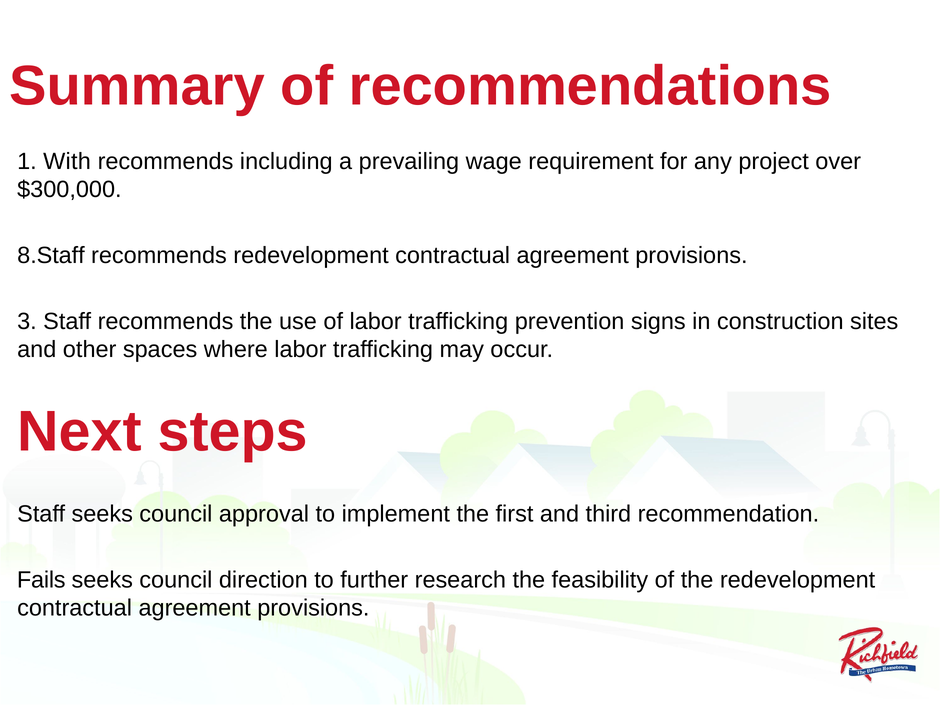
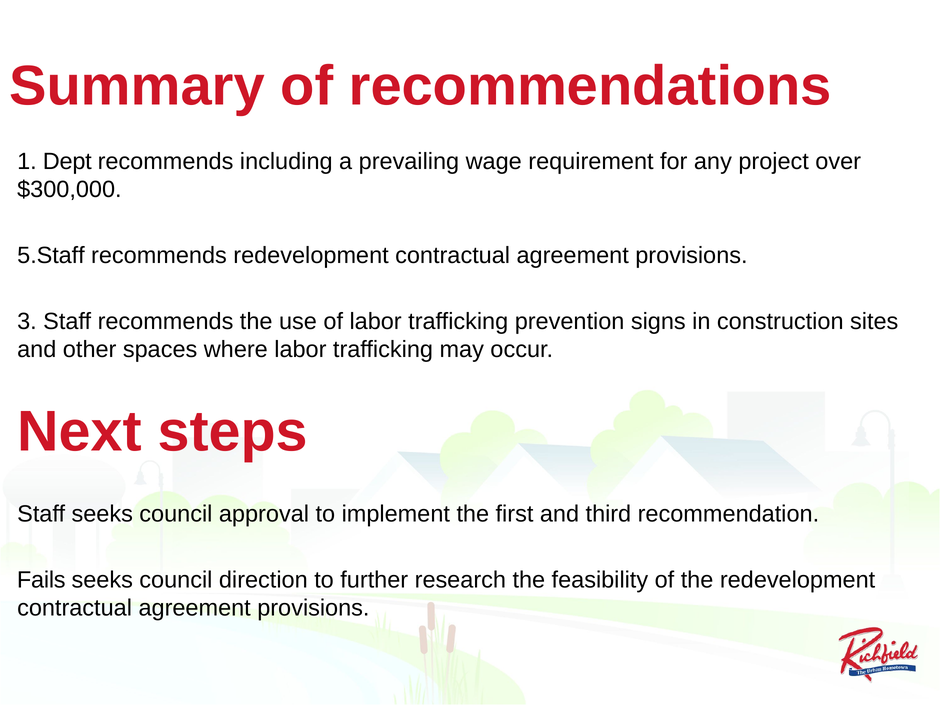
With: With -> Dept (67, 161)
8.Staff: 8.Staff -> 5.Staff (51, 255)
